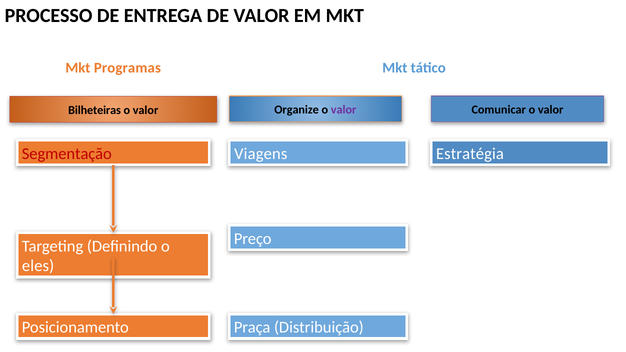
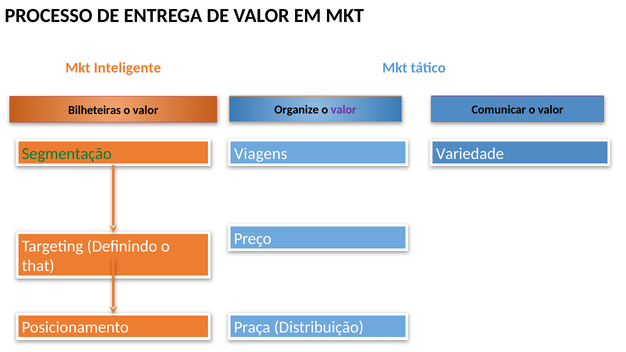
Programas: Programas -> Inteligente (127, 68)
Segmentação colour: red -> green (67, 154)
Estratégia: Estratégia -> Variedade (470, 154)
eles: eles -> that (38, 266)
